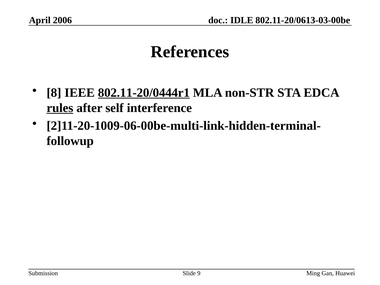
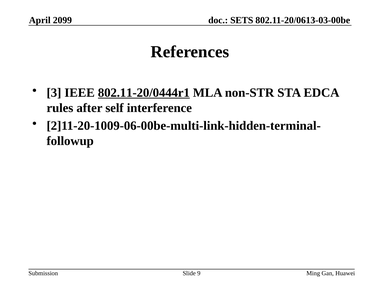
2006: 2006 -> 2099 (62, 20)
IDLE: IDLE -> SETS (242, 20)
8: 8 -> 3 (54, 93)
rules underline: present -> none (60, 108)
